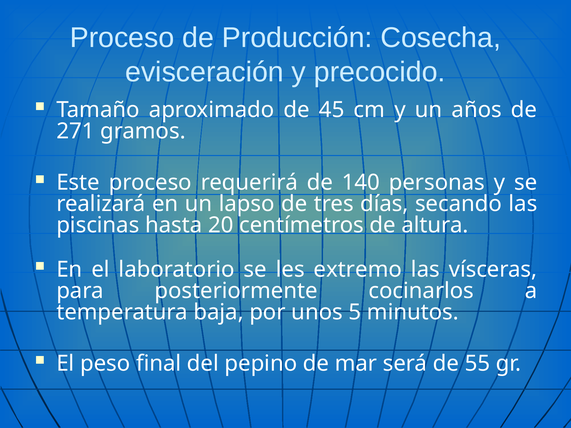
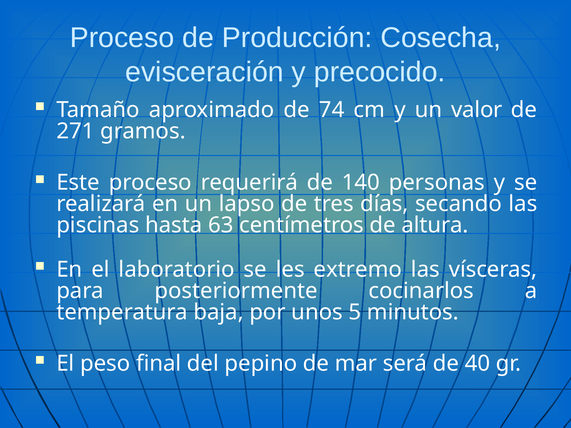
45: 45 -> 74 (332, 110)
años: años -> valor (477, 110)
20: 20 -> 63 (221, 225)
55: 55 -> 40 (477, 364)
